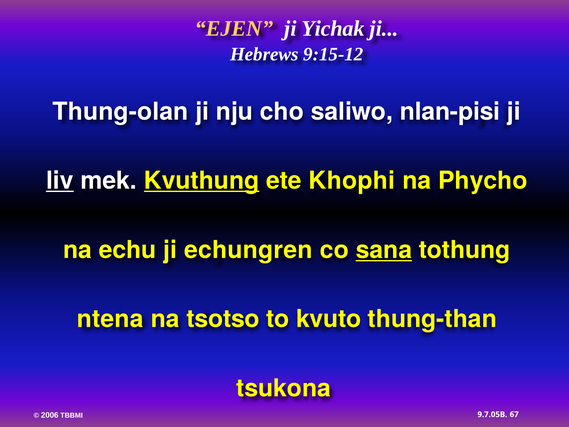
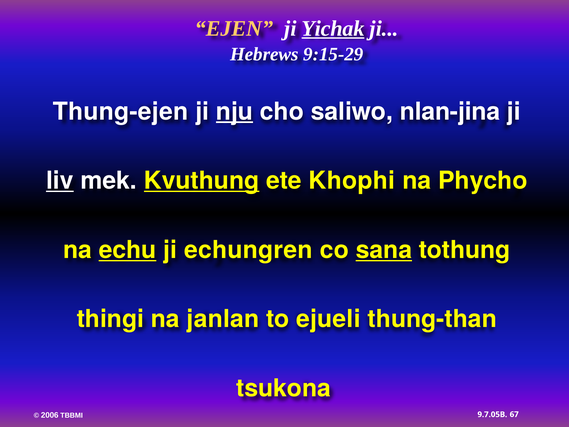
Yichak underline: none -> present (333, 28)
9:15-12: 9:15-12 -> 9:15-29 (333, 54)
Thung-olan: Thung-olan -> Thung-ejen (120, 112)
nju underline: none -> present (235, 112)
nlan-pisi: nlan-pisi -> nlan-jina (450, 112)
echu underline: none -> present (128, 250)
ntena: ntena -> thingi (110, 319)
tsotso: tsotso -> janlan (223, 319)
kvuto: kvuto -> ejueli (328, 319)
